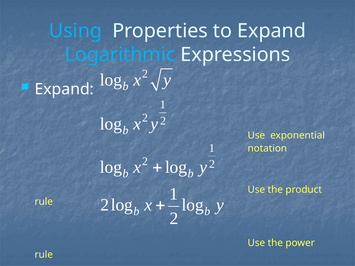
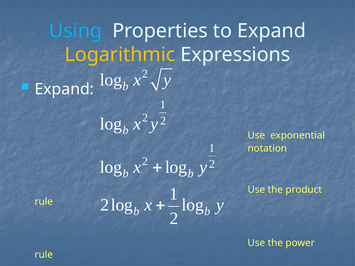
Logarithmic colour: light blue -> yellow (120, 55)
